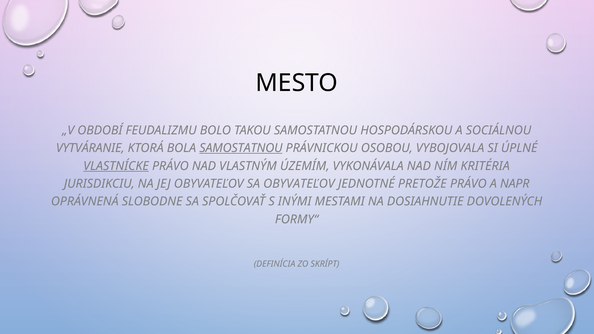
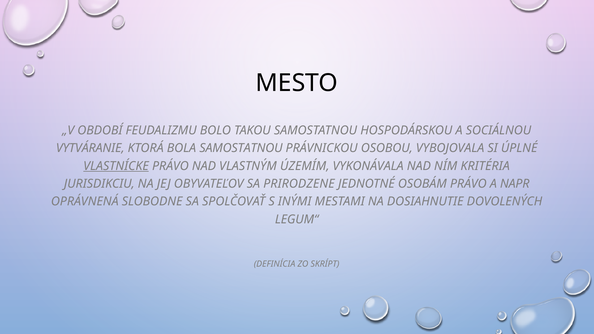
SAMOSTATNOU underline: present -> none (241, 148)
SA OBYVATEĽOV: OBYVATEĽOV -> PRIRODZENE (299, 184)
PRETOŽE: PRETOŽE -> OSOBÁM (422, 184)
FORMY“: FORMY“ -> LEGUM“ (297, 219)
